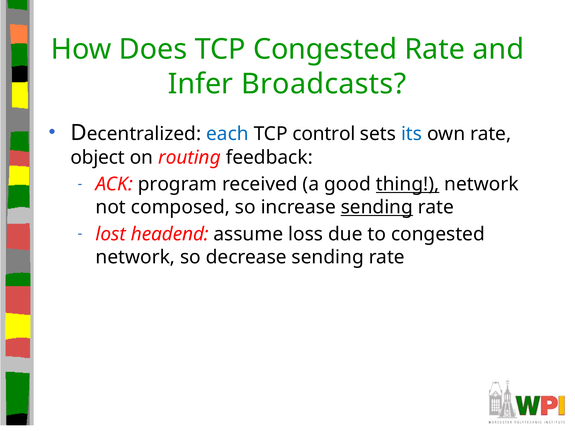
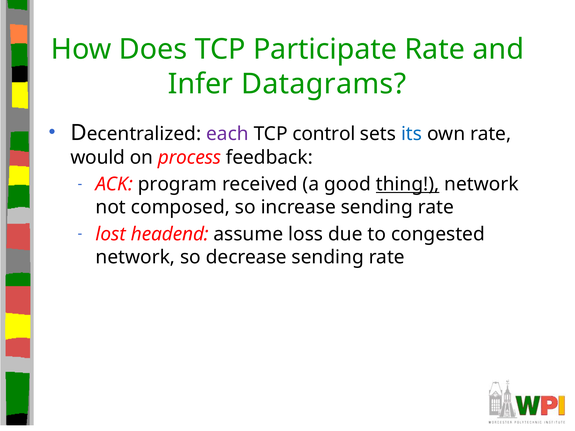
TCP Congested: Congested -> Participate (325, 49)
Broadcasts: Broadcasts -> Datagrams (324, 84)
each colour: blue -> purple (227, 134)
object: object -> would (98, 158)
routing: routing -> process (190, 158)
sending underline: present -> none (377, 207)
